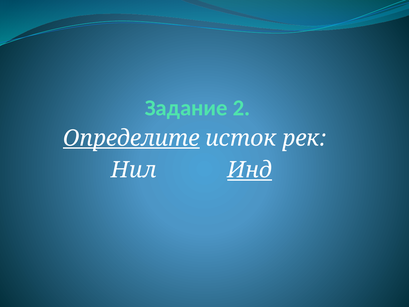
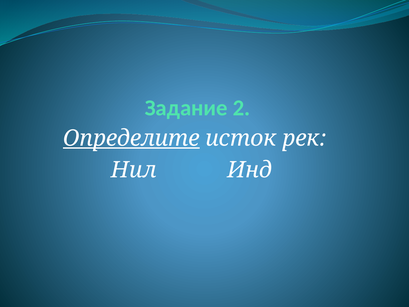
Инд underline: present -> none (250, 170)
